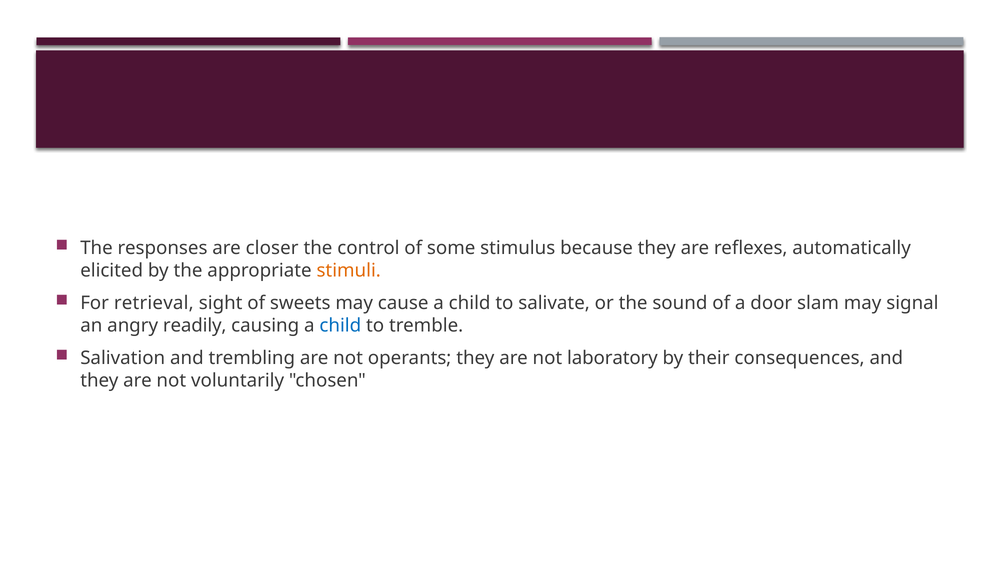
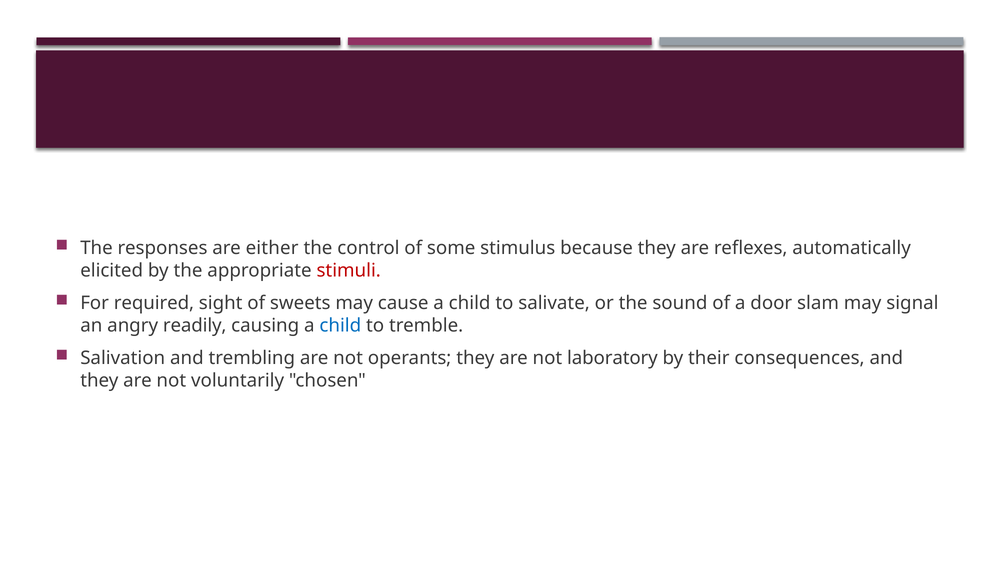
closer: closer -> either (272, 248)
stimuli colour: orange -> red (349, 271)
retrieval: retrieval -> required (154, 303)
